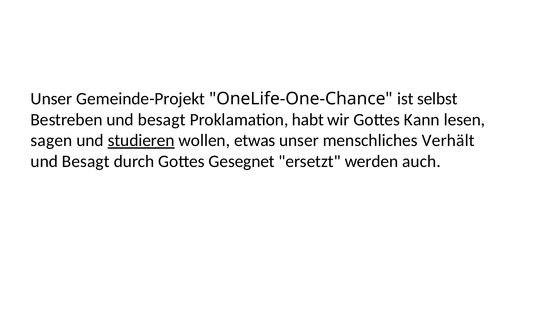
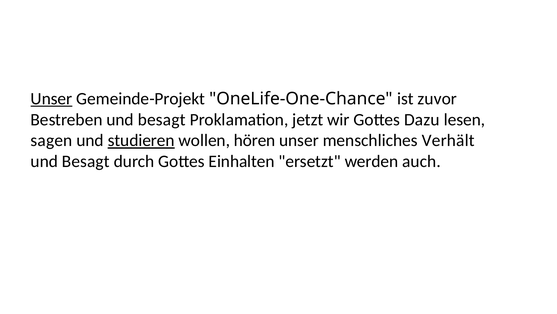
Unser underline: none -> present (51, 98)
selbst: selbst -> zuvor (437, 98)
habt: habt -> jetzt (308, 119)
Kann: Kann -> Dazu (422, 119)
etwas: etwas -> hören (255, 140)
Gesegnet: Gesegnet -> Einhalten (242, 161)
